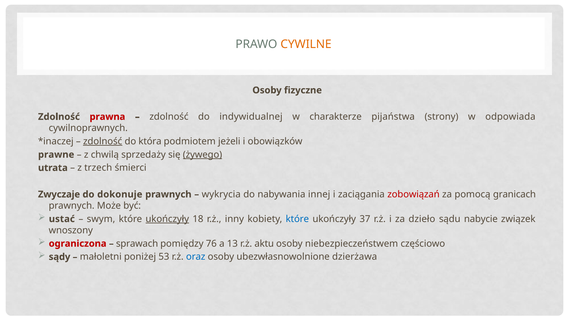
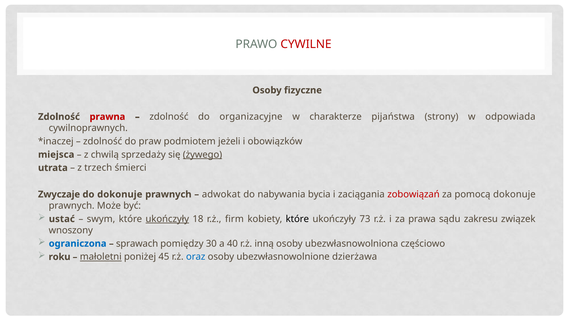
CYWILNE colour: orange -> red (306, 44)
indywidualnej: indywidualnej -> organizacyjne (251, 117)
zdolność underline: present -> none (103, 141)
która: która -> praw (150, 141)
prawne: prawne -> miejsca (56, 155)
wykrycia: wykrycia -> adwokat (221, 194)
innej: innej -> bycia (319, 194)
pomocą granicach: granicach -> dokonuje (514, 194)
inny: inny -> firm (234, 219)
które colour: blue -> black (297, 219)
37: 37 -> 73 (365, 219)
dzieło: dzieło -> prawa (422, 219)
nabycie: nabycie -> zakresu (481, 219)
ograniczona colour: red -> blue (78, 244)
76: 76 -> 30 (211, 244)
13: 13 -> 40 (232, 244)
aktu: aktu -> inną (264, 244)
niebezpieczeństwem: niebezpieczeństwem -> ubezwłasnowolniona (352, 244)
sądy: sądy -> roku (60, 257)
małoletni underline: none -> present (101, 257)
53: 53 -> 45 (164, 257)
